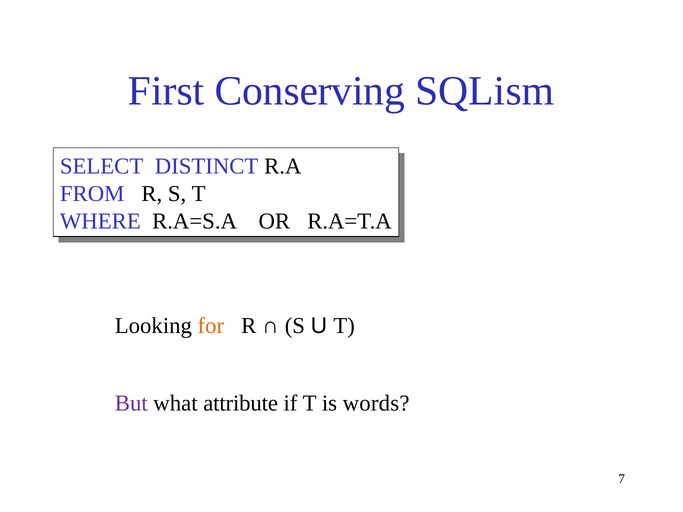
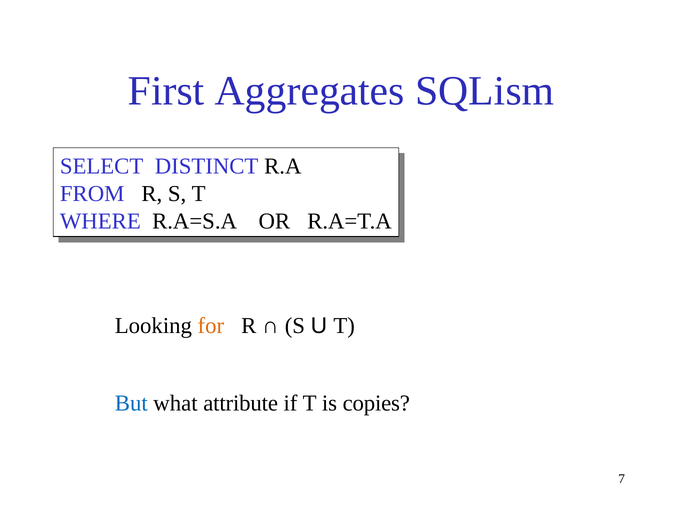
Conserving: Conserving -> Aggregates (310, 91)
But colour: purple -> blue (131, 403)
words: words -> copies (376, 403)
